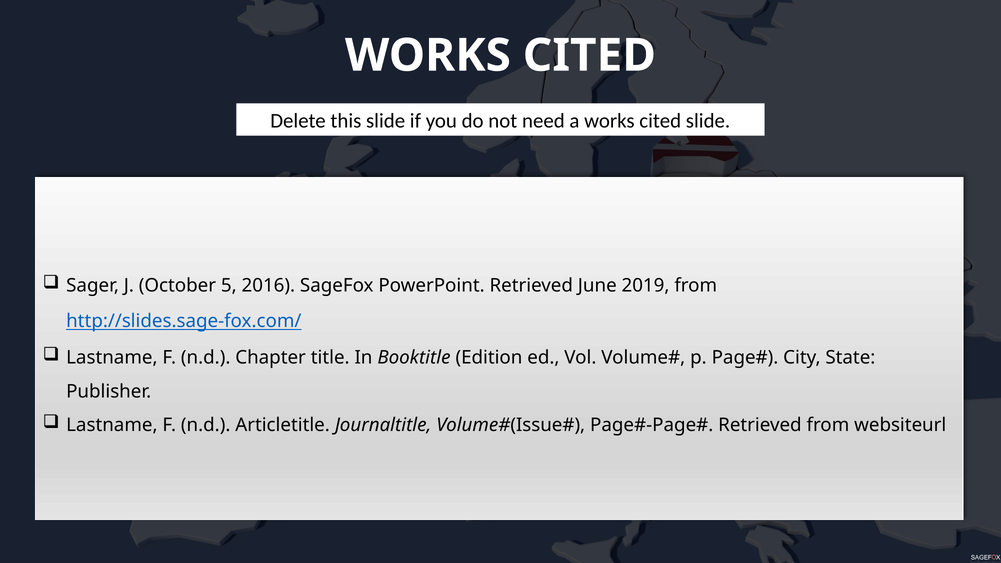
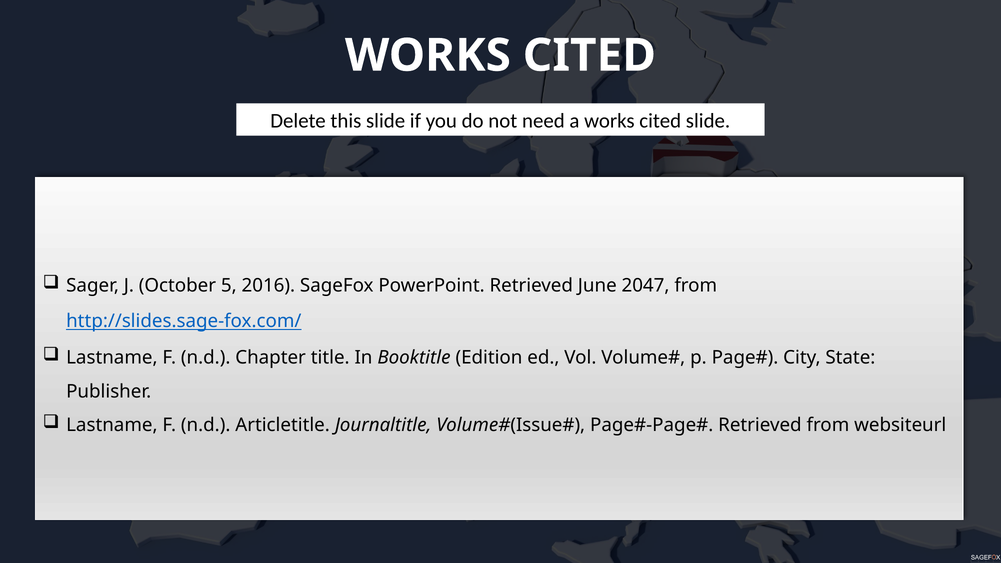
2019: 2019 -> 2047 (646, 286)
